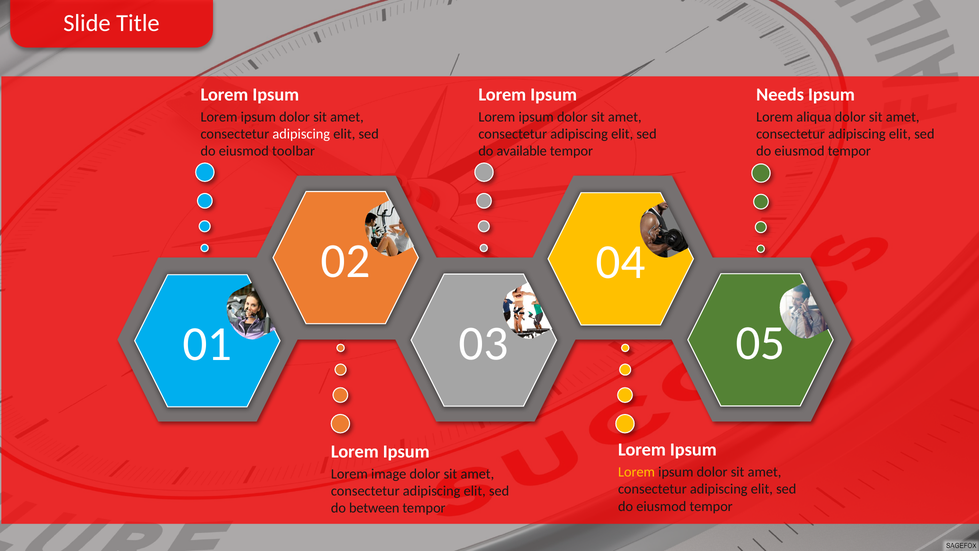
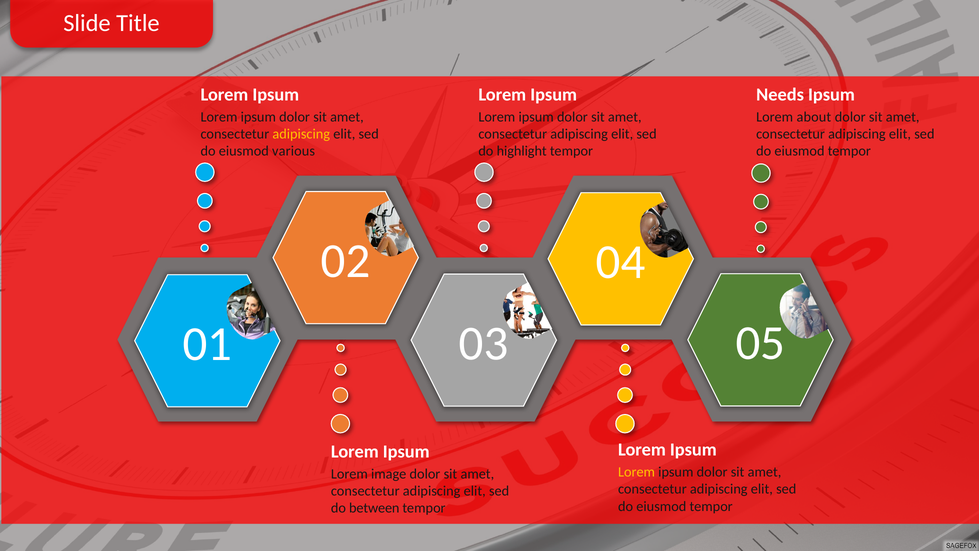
aliqua: aliqua -> about (814, 117)
adipiscing colour: white -> yellow (301, 134)
toolbar: toolbar -> various (294, 151)
available: available -> highlight (522, 151)
